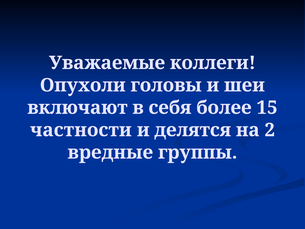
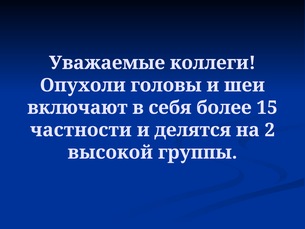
вредные: вредные -> высокой (110, 152)
